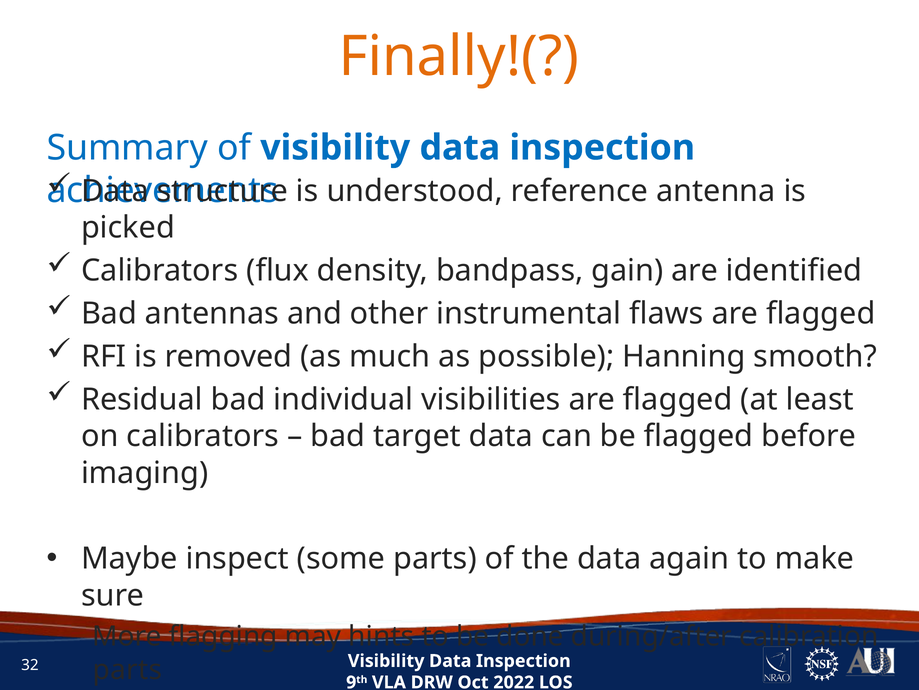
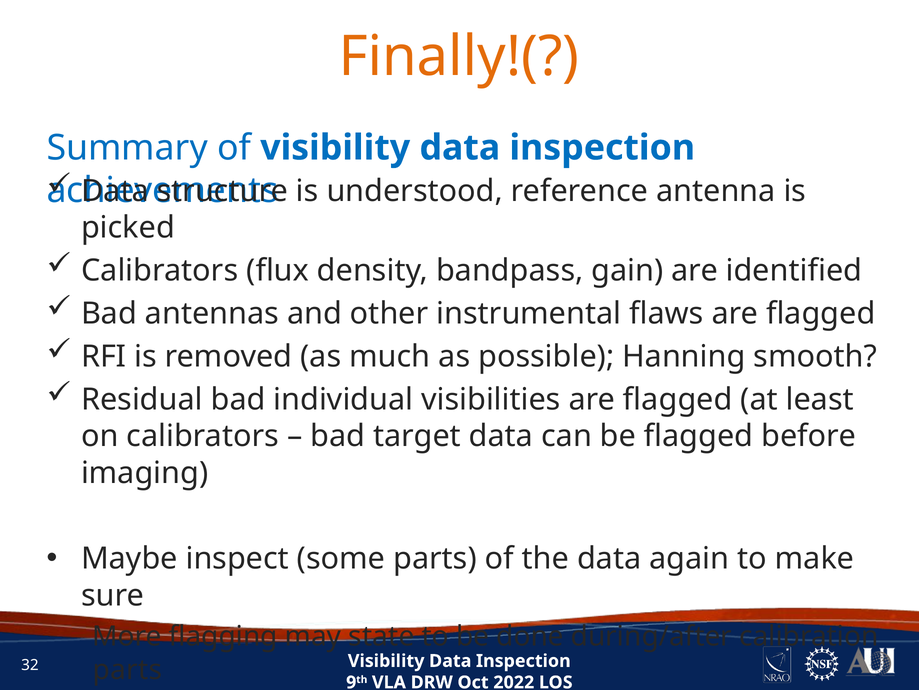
hints: hints -> state (381, 636)
